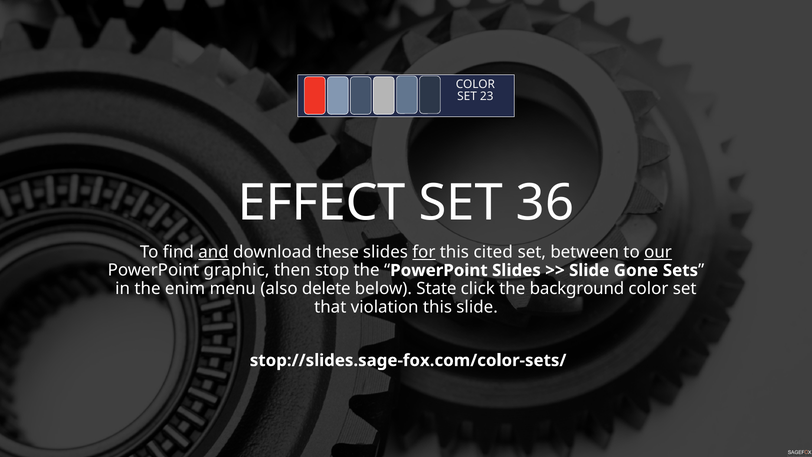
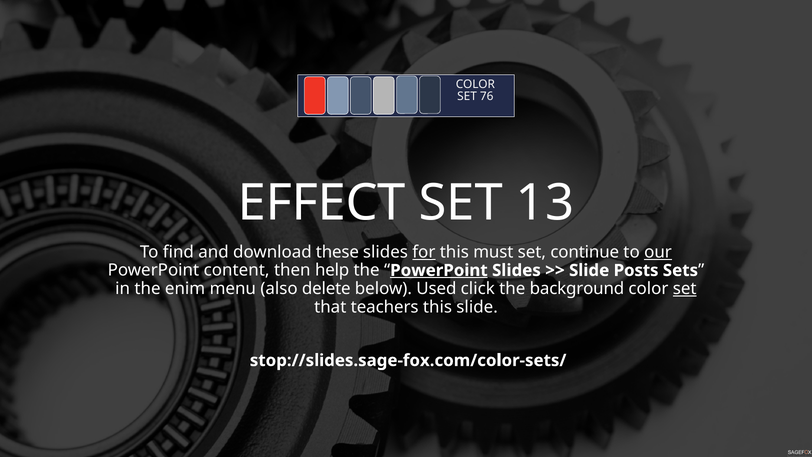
23: 23 -> 76 (487, 96)
36: 36 -> 13 (545, 203)
and underline: present -> none (213, 252)
cited: cited -> must (493, 252)
between: between -> continue (585, 252)
graphic: graphic -> content (237, 270)
stop: stop -> help (332, 270)
PowerPoint underline: none -> present (439, 270)
Gone: Gone -> Posts (636, 270)
State: State -> Used (436, 289)
set underline: none -> present (685, 289)
violation: violation -> teachers (385, 307)
